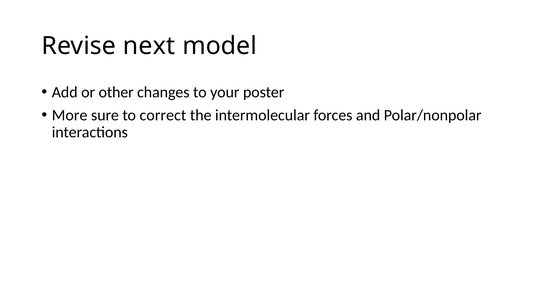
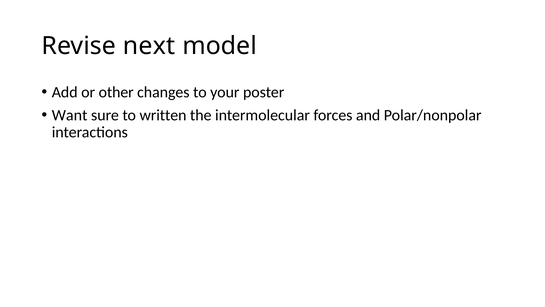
More: More -> Want (70, 115)
correct: correct -> written (163, 115)
